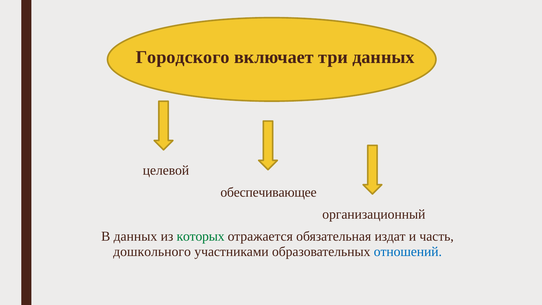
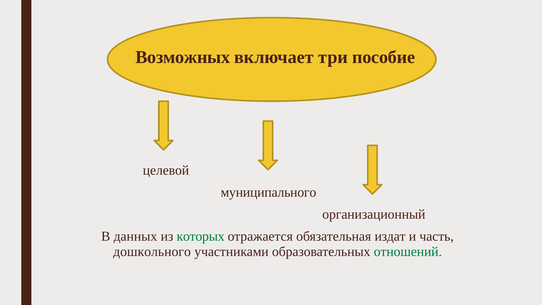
Городского: Городского -> Возможных (183, 57)
три данных: данных -> пособие (384, 57)
обеспечивающее: обеспечивающее -> муниципального (269, 192)
отношений colour: blue -> green (408, 252)
